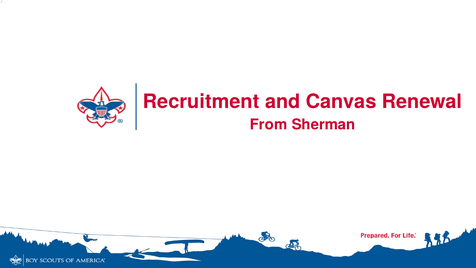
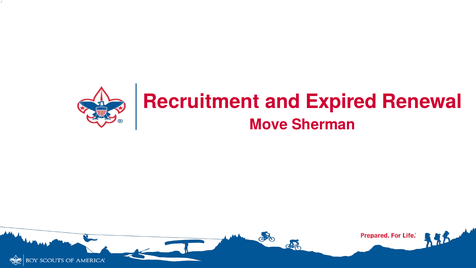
Canvas: Canvas -> Expired (341, 101)
From: From -> Move (269, 124)
